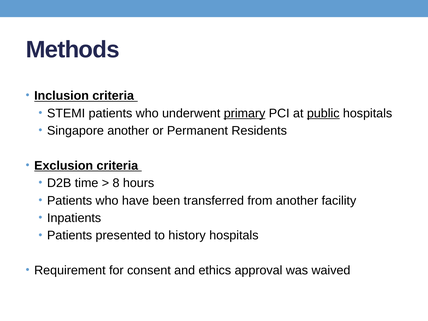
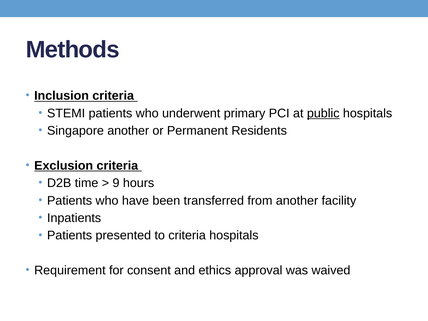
primary underline: present -> none (245, 113)
8: 8 -> 9 (116, 183)
to history: history -> criteria (187, 236)
